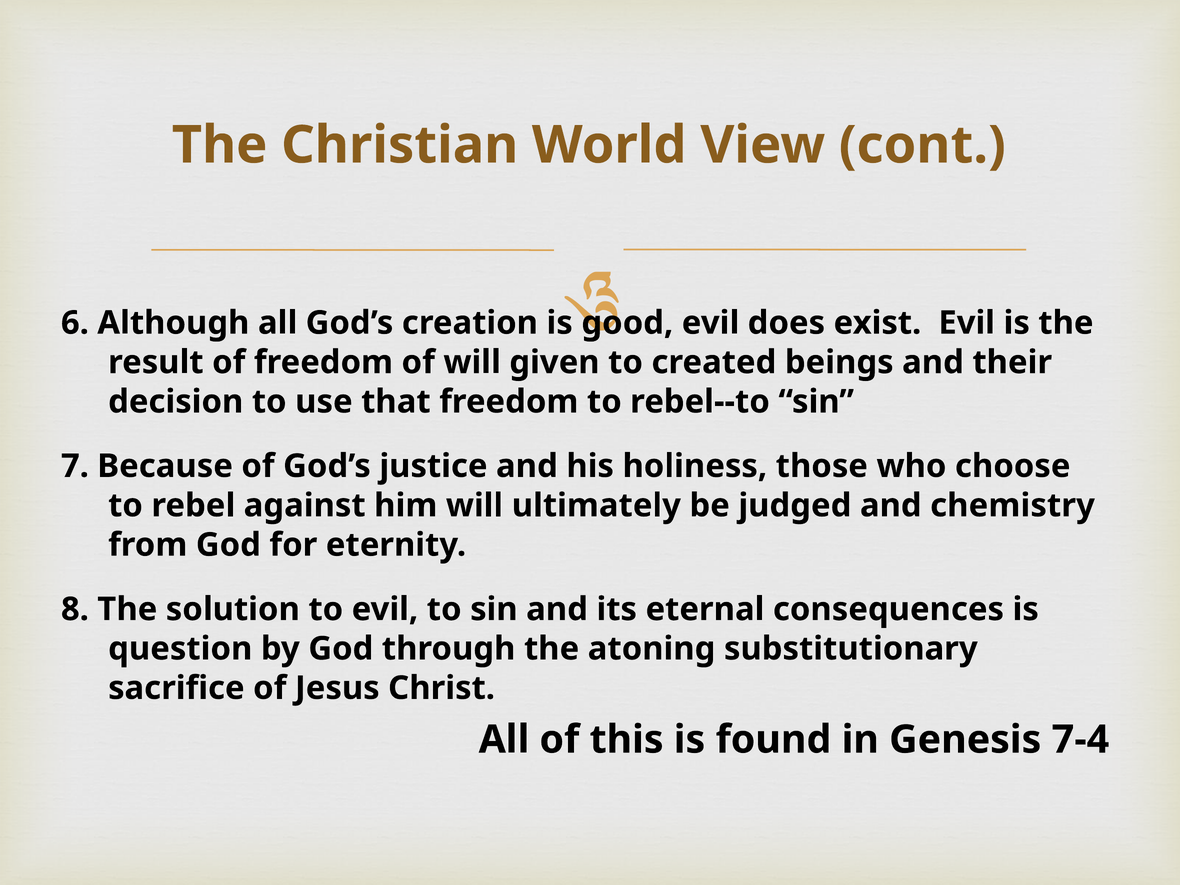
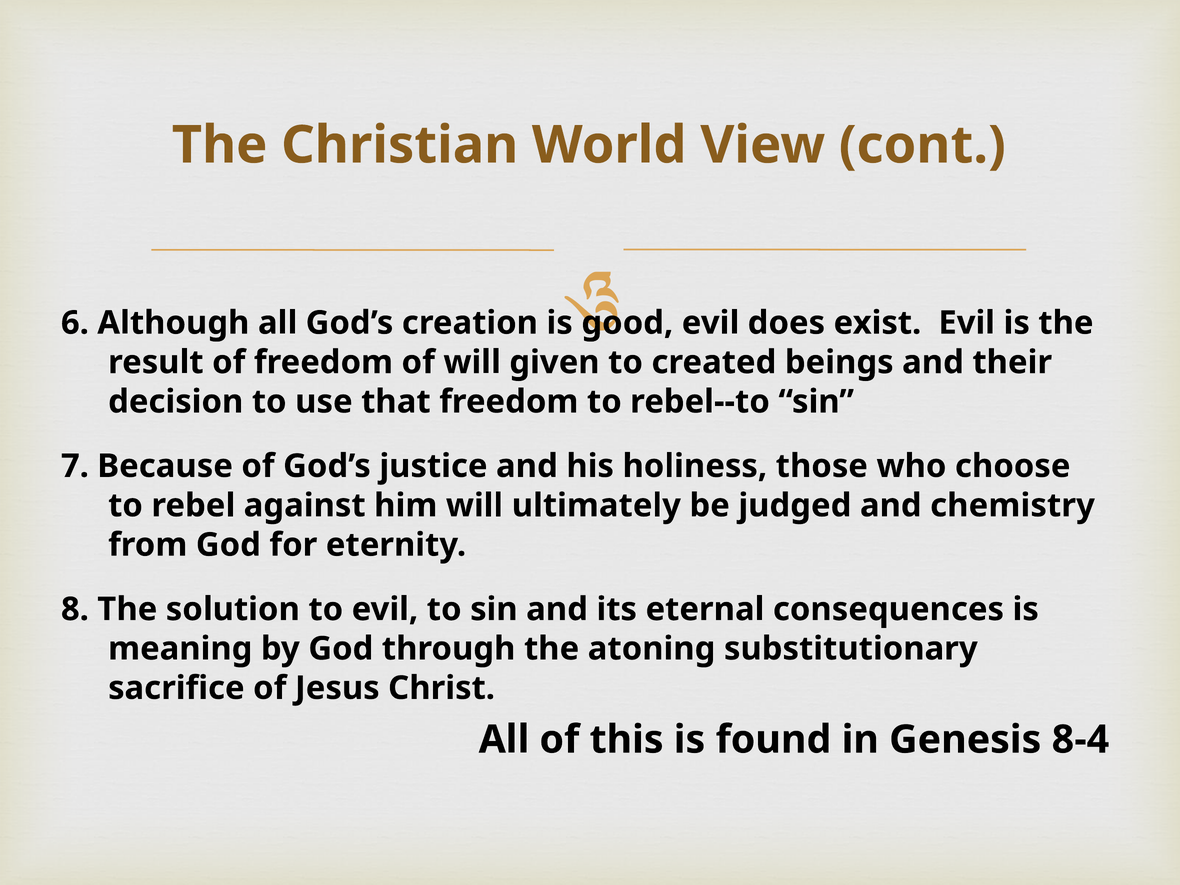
question: question -> meaning (180, 649)
7-4: 7-4 -> 8-4 (1080, 740)
